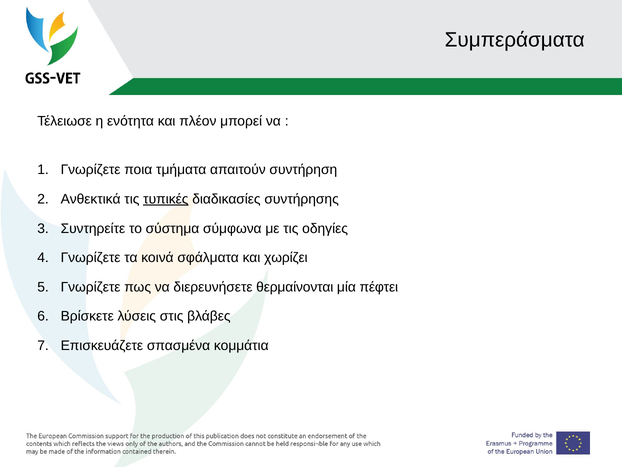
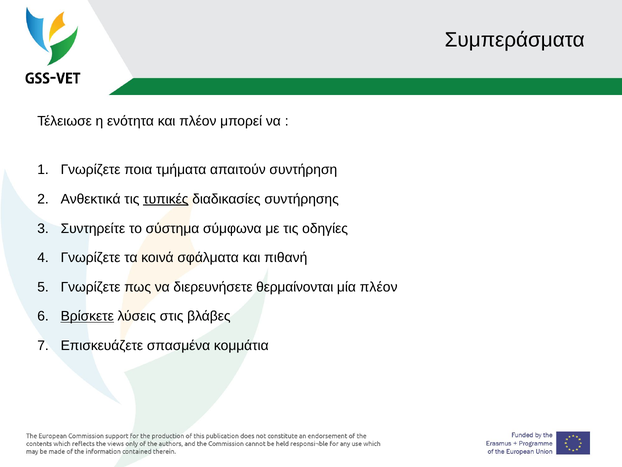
χωρίζει: χωρίζει -> πιθανή (286, 257)
μία πέφτει: πέφτει -> πλέον (379, 287)
Βρίσκετε underline: none -> present (87, 316)
